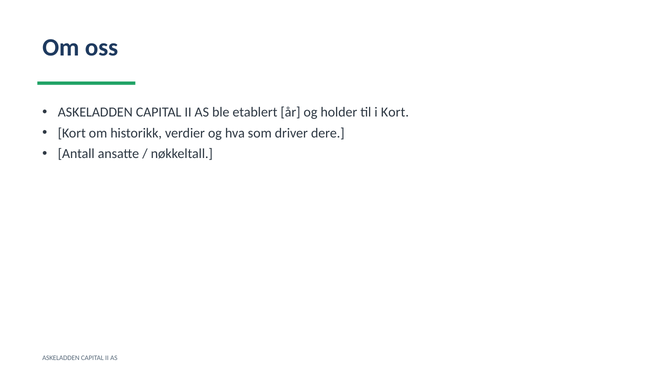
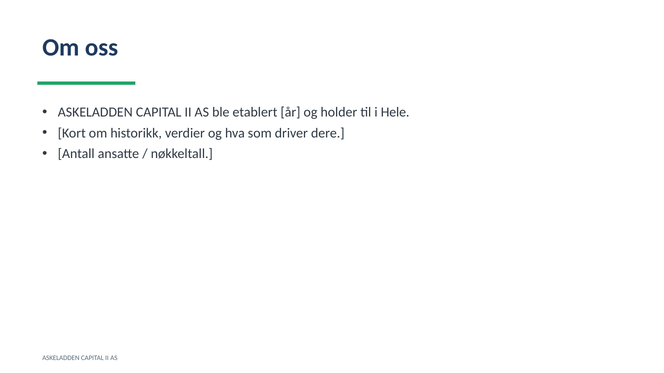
i Kort: Kort -> Hele (395, 112)
